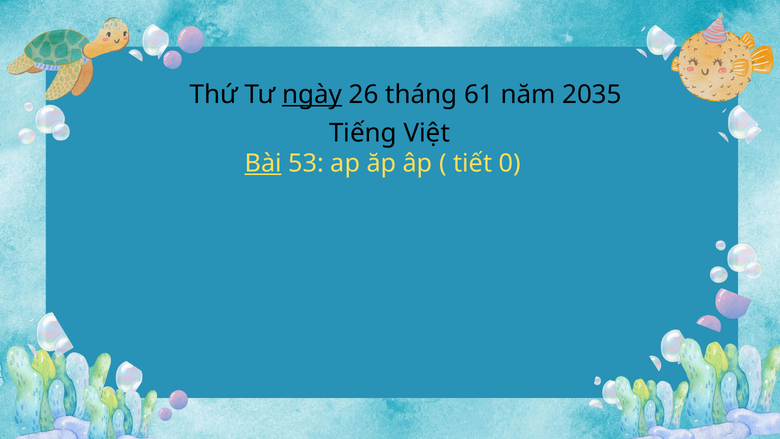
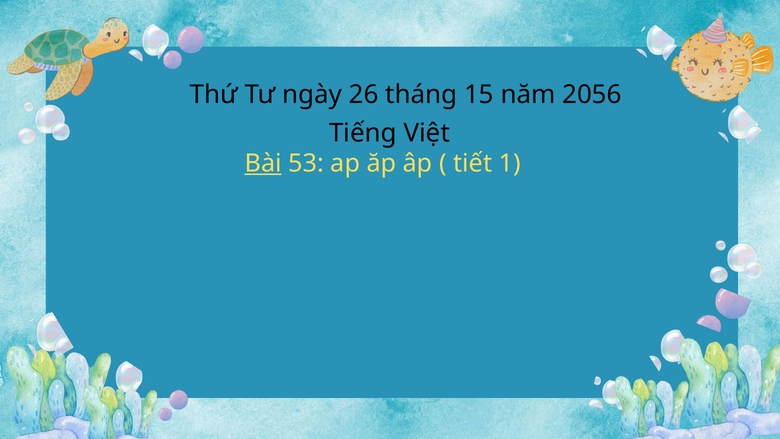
ngày underline: present -> none (312, 95)
61: 61 -> 15 (479, 95)
2035: 2035 -> 2056 (592, 95)
0: 0 -> 1 (510, 163)
